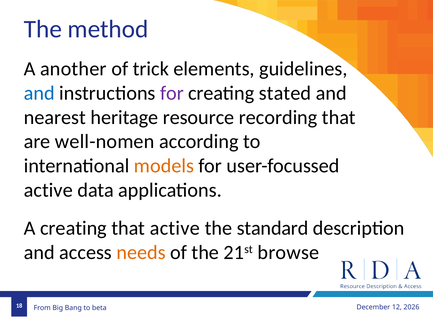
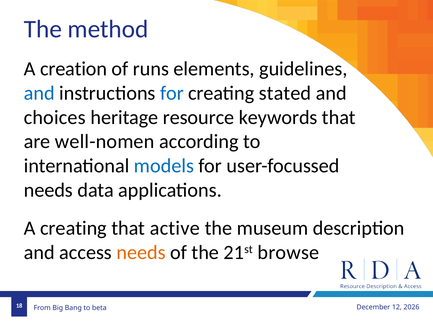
another: another -> creation (74, 69)
trick: trick -> runs (151, 69)
for colour: purple -> blue (172, 93)
nearest: nearest -> choices (55, 117)
recording: recording -> keywords (278, 117)
models colour: orange -> blue (164, 166)
active: active -> needs (48, 190)
standard: standard -> museum (273, 228)
